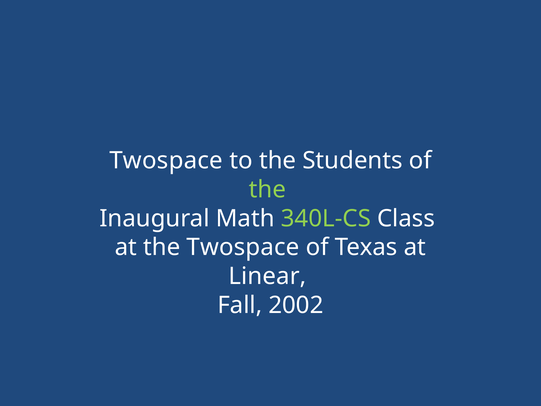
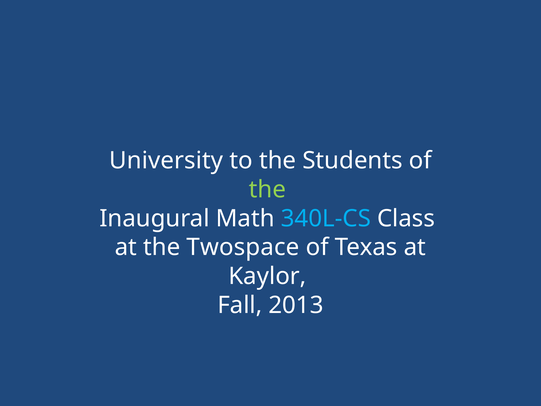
Twospace: Twospace -> University (166, 161)
340L-CS colour: light green -> light blue (326, 218)
Linear: Linear -> Kaylor (267, 276)
2002: 2002 -> 2013 (296, 305)
